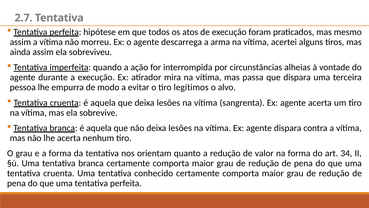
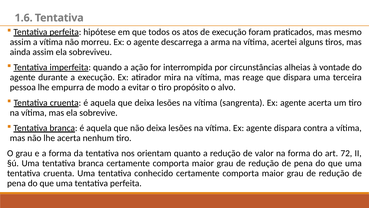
2.7: 2.7 -> 1.6 (24, 18)
passa: passa -> reage (253, 77)
legítimos: legítimos -> propósito (191, 87)
34: 34 -> 72 (346, 153)
